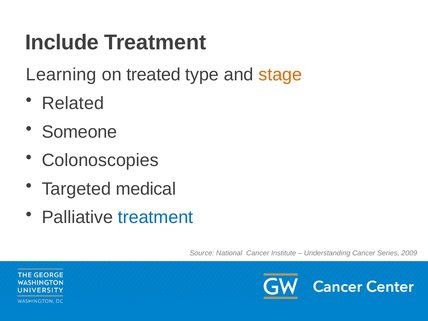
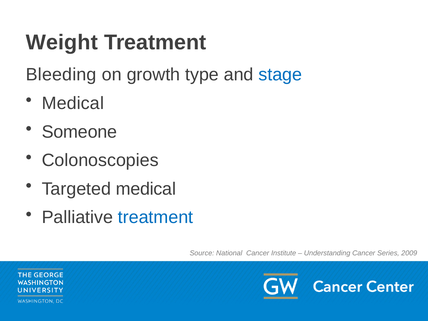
Include: Include -> Weight (62, 43)
Learning: Learning -> Bleeding (61, 75)
treated: treated -> growth (153, 75)
stage colour: orange -> blue (280, 75)
Related: Related -> Medical (73, 103)
